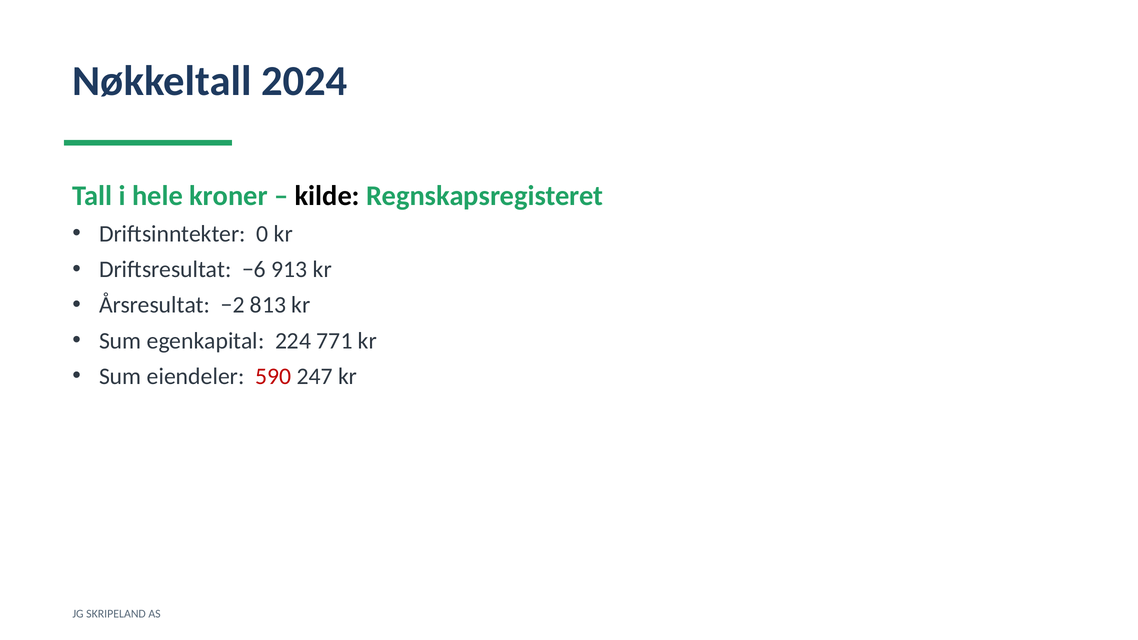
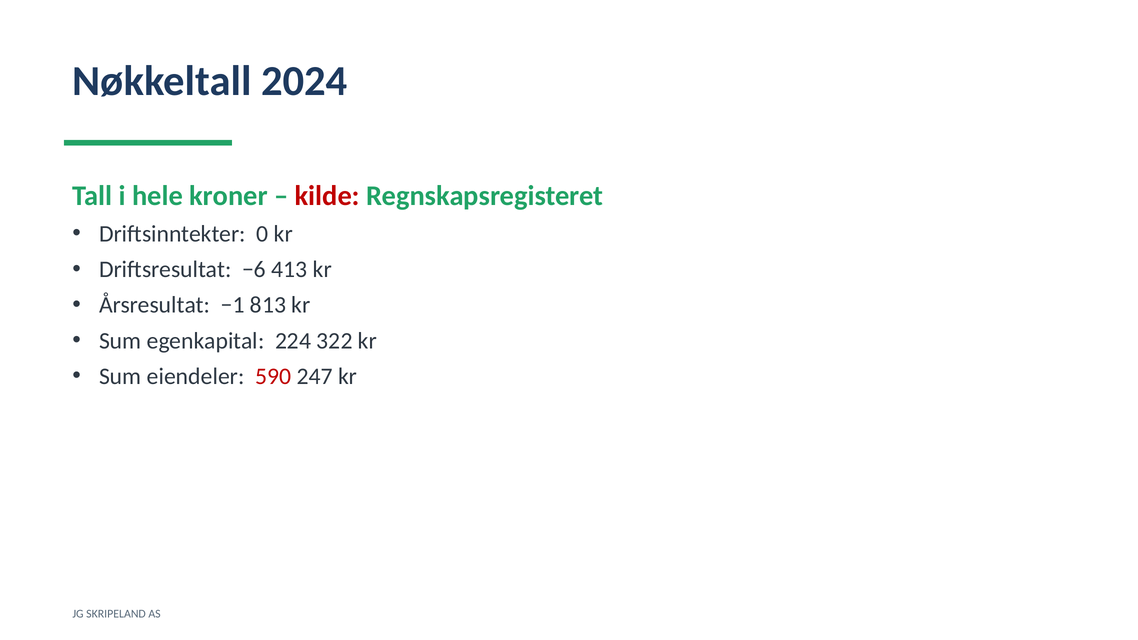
kilde colour: black -> red (327, 196)
913: 913 -> 413 (289, 270)
−2: −2 -> −1 (233, 305)
771: 771 -> 322 (334, 341)
